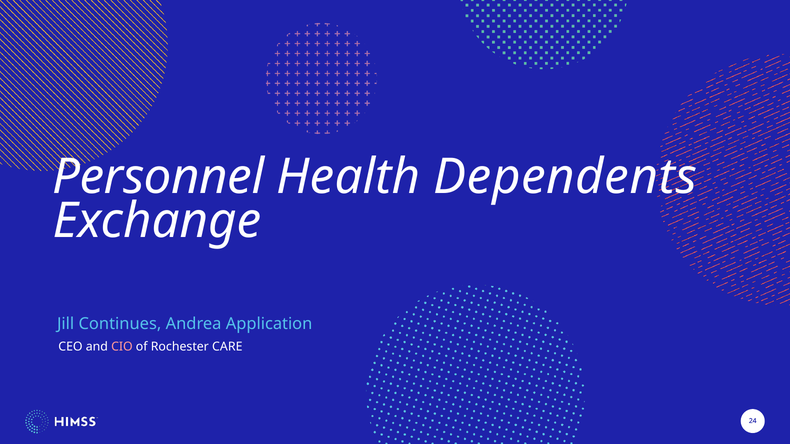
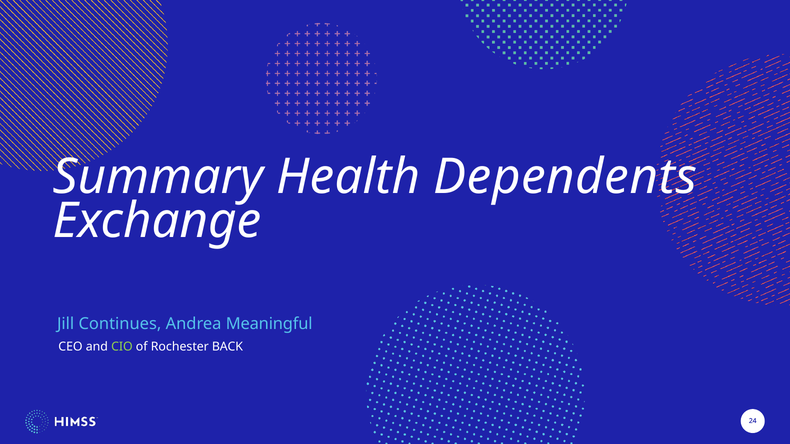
Personnel: Personnel -> Summary (158, 177)
Application: Application -> Meaningful (269, 324)
CIO colour: pink -> light green (122, 347)
CARE: CARE -> BACK (227, 347)
